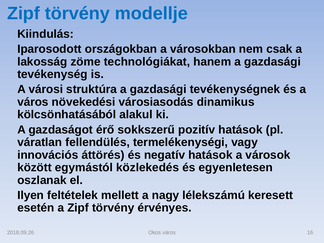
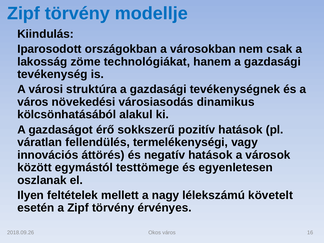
közlekedés: közlekedés -> testtömege (148, 168)
keresett: keresett -> követelt (271, 195)
